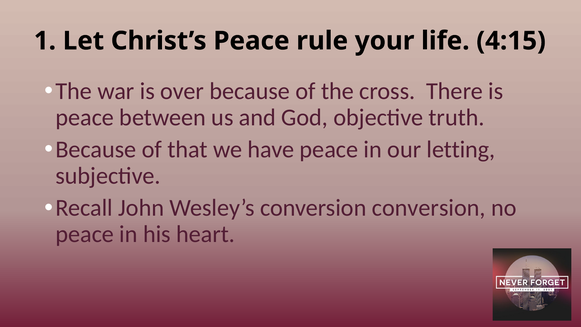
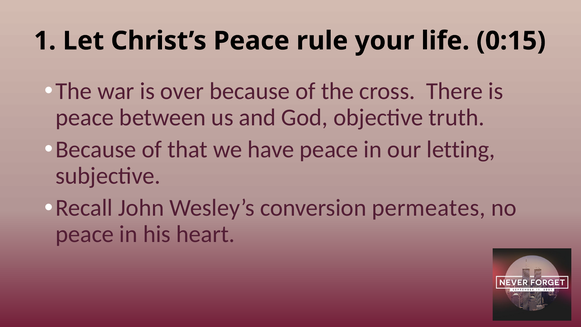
4:15: 4:15 -> 0:15 (511, 41)
conversion conversion: conversion -> permeates (429, 208)
